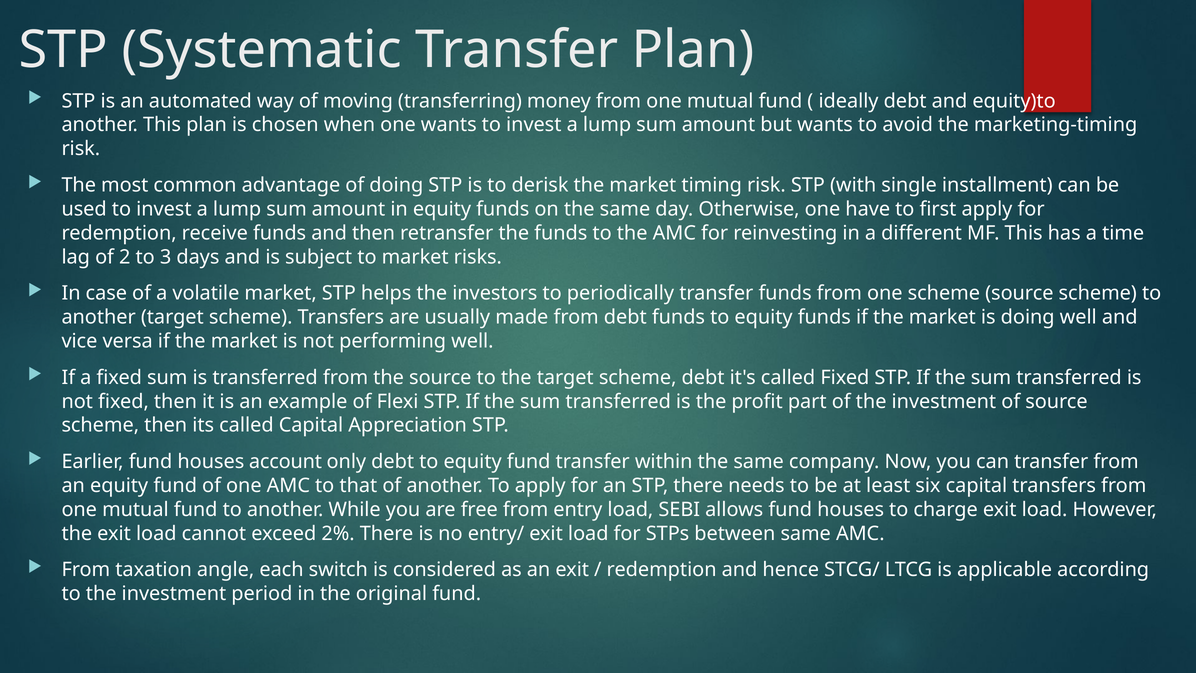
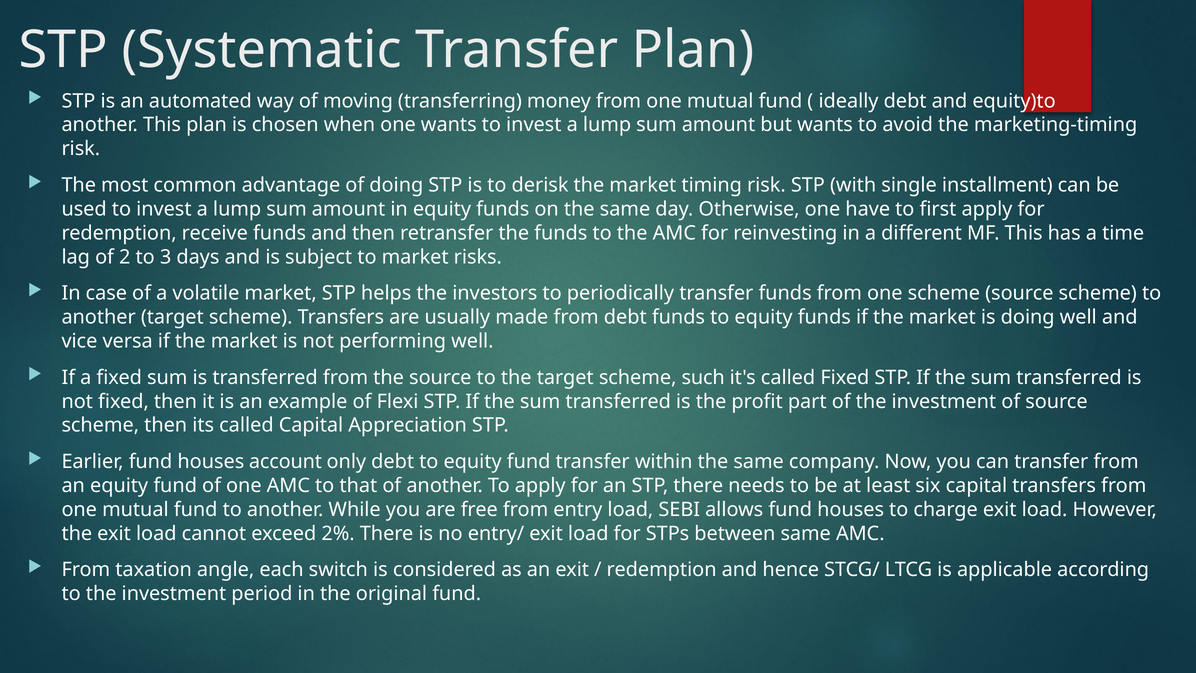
scheme debt: debt -> such (703, 377)
